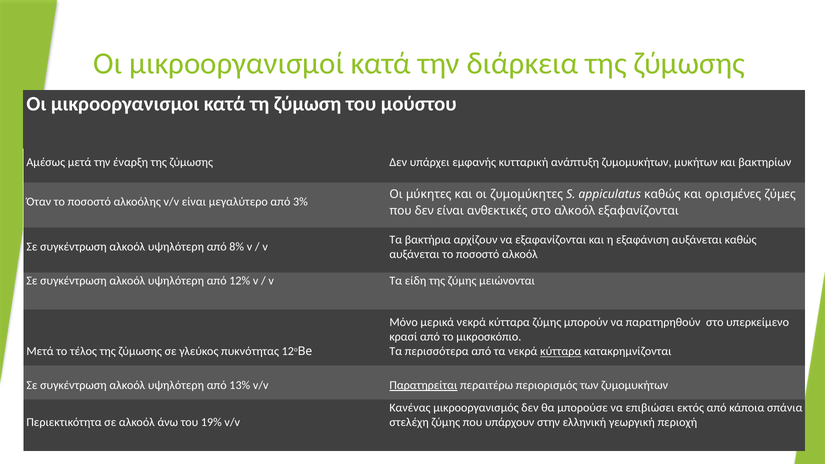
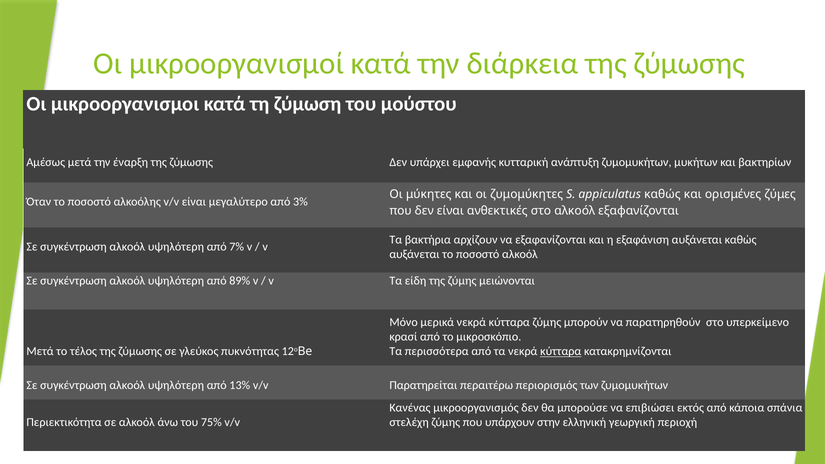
8%: 8% -> 7% (237, 247)
12%: 12% -> 89% (240, 281)
Παρατηρείται underline: present -> none (423, 385)
19%: 19% -> 75% (211, 423)
